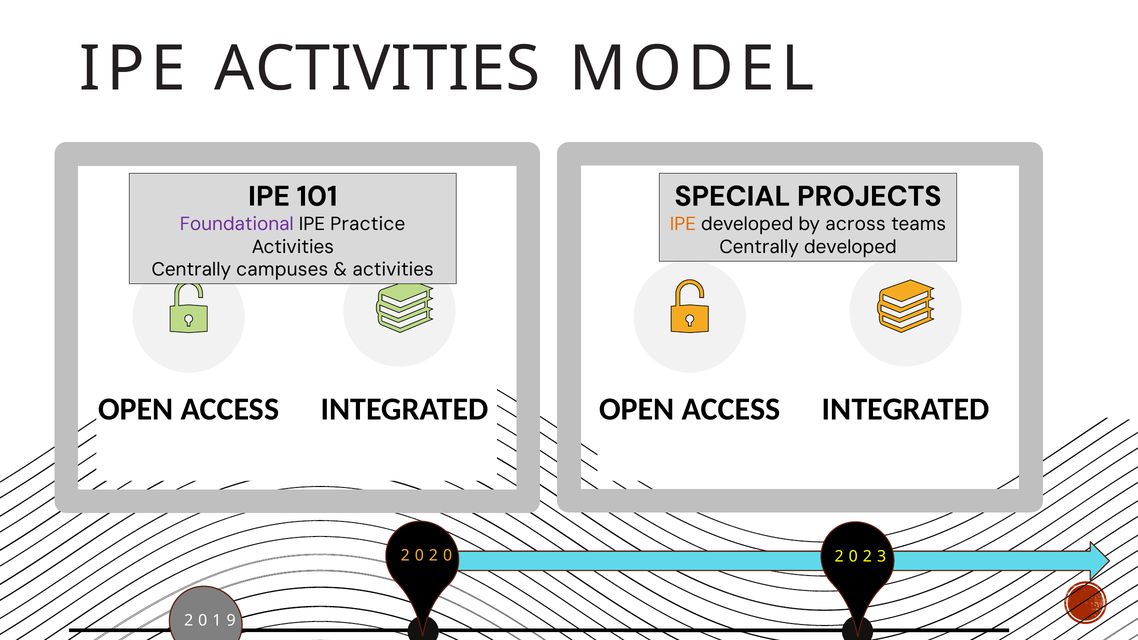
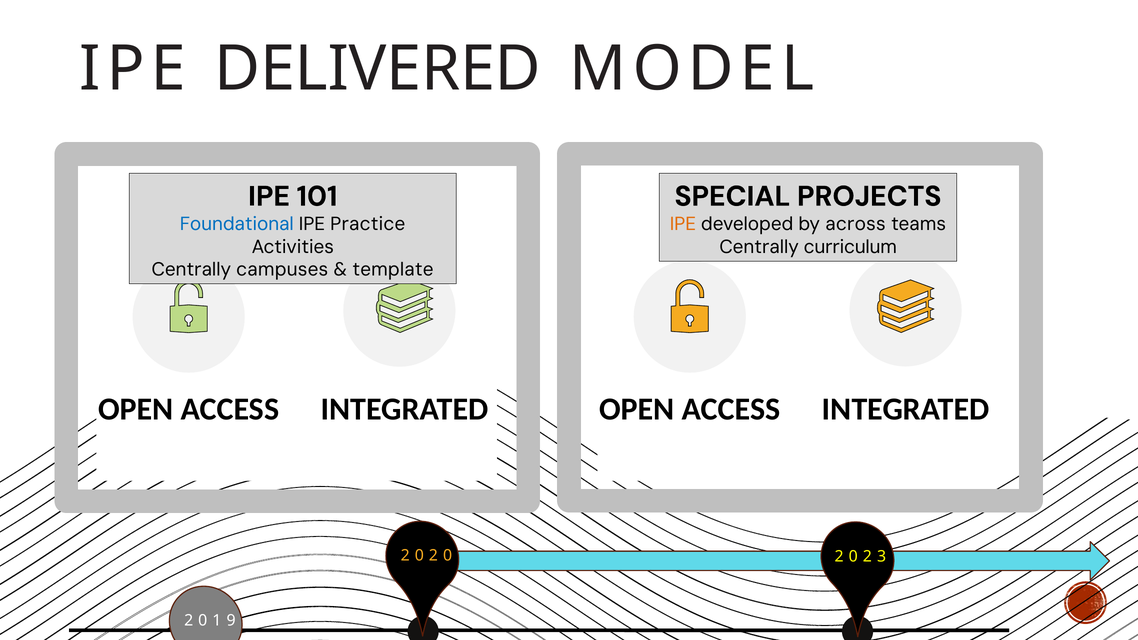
IPE ACTIVITIES: ACTIVITIES -> DELIVERED (378, 69)
Foundational colour: purple -> blue (237, 224)
Centrally developed: developed -> curriculum (850, 247)
activities: activities -> template (393, 270)
